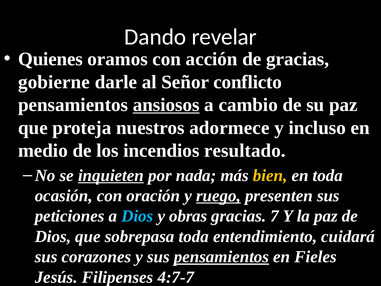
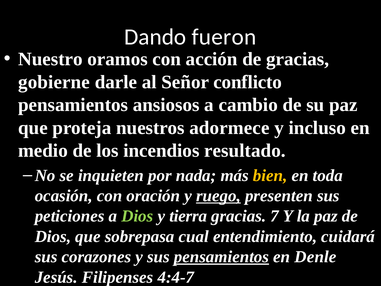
revelar: revelar -> fueron (224, 37)
Quienes: Quienes -> Nuestro (50, 59)
ansiosos underline: present -> none (166, 105)
inquieten underline: present -> none (111, 175)
Dios colour: light blue -> light green (137, 216)
obras: obras -> tierra (188, 216)
sobrepasa toda: toda -> cual (194, 236)
Fieles: Fieles -> Denle (315, 257)
4:7-7: 4:7-7 -> 4:4-7 (176, 277)
